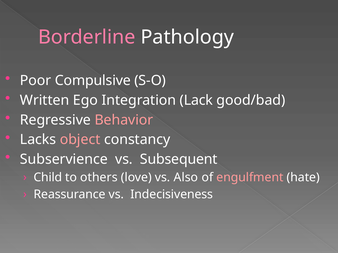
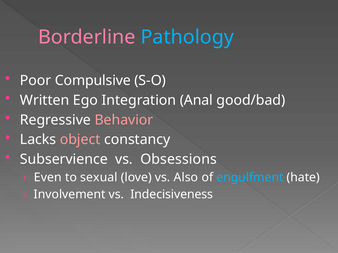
Pathology colour: white -> light blue (187, 37)
Lack: Lack -> Anal (196, 100)
Subsequent: Subsequent -> Obsessions (179, 160)
Child: Child -> Even (48, 178)
others: others -> sexual (99, 178)
engulfment colour: pink -> light blue (250, 178)
Reassurance: Reassurance -> Involvement (70, 195)
